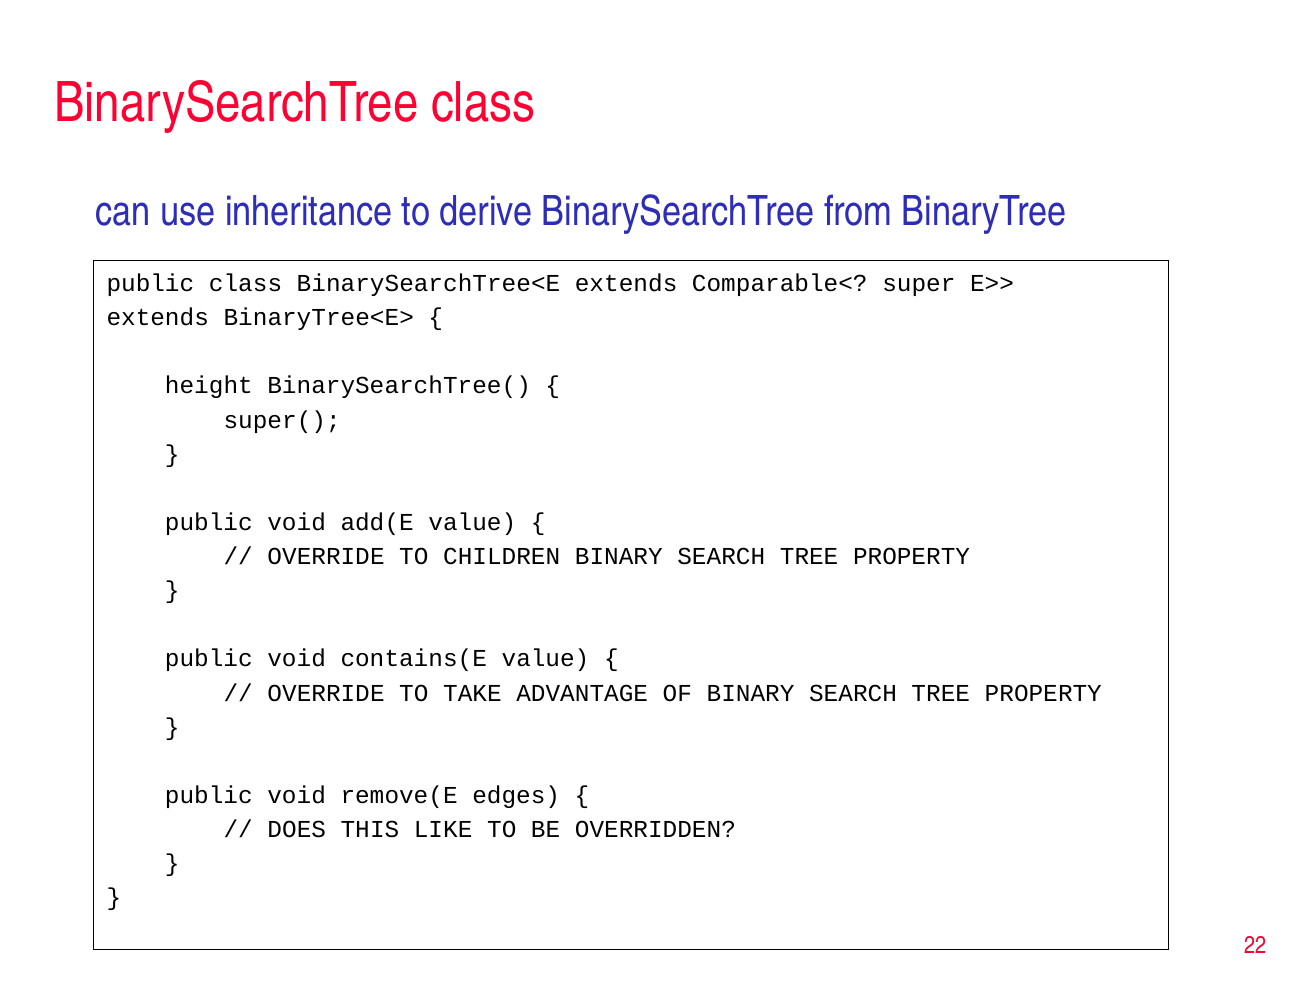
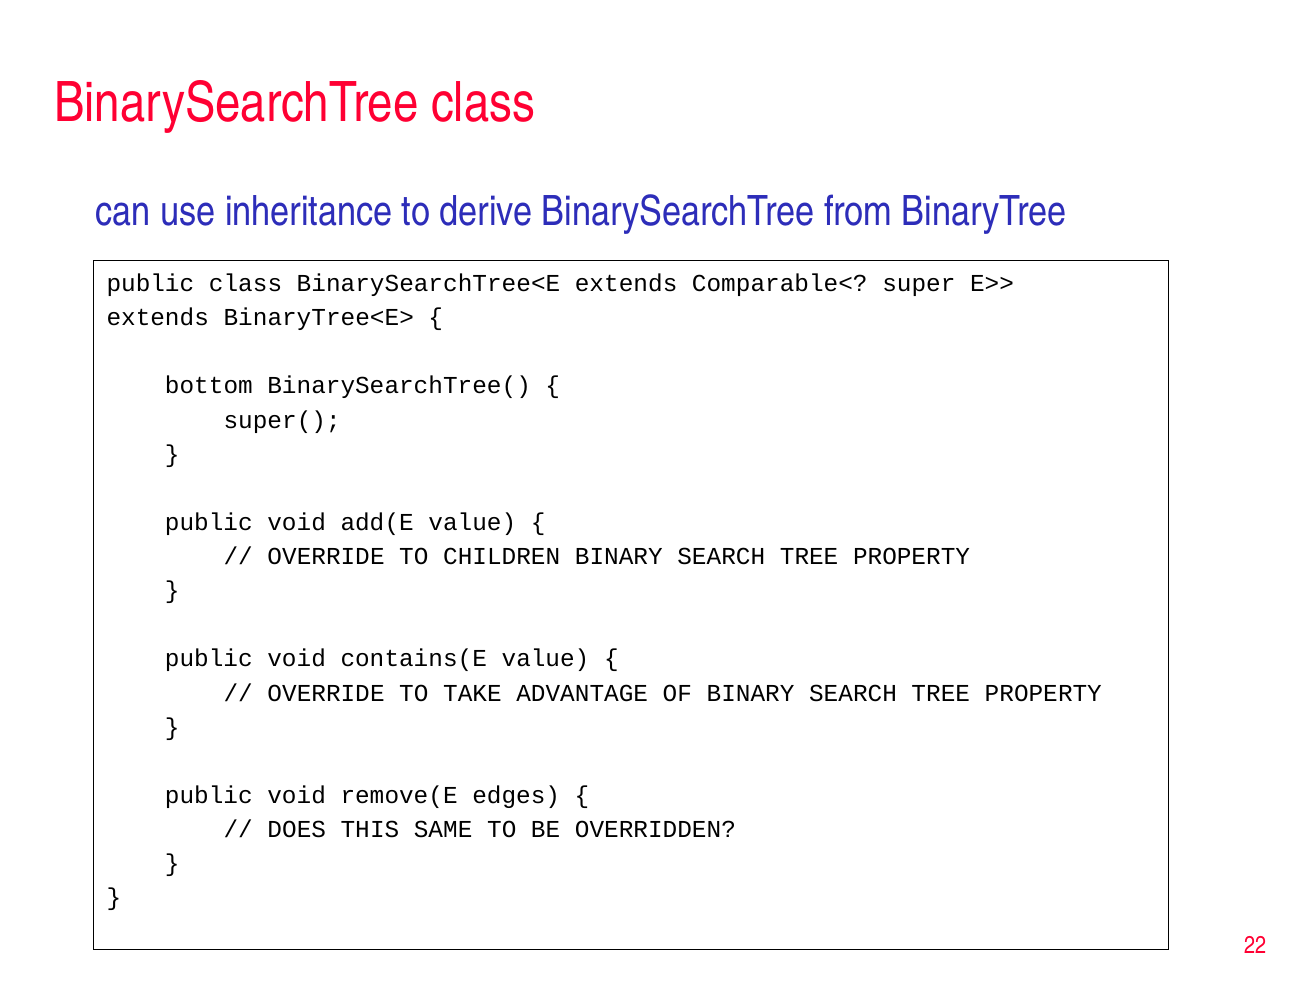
height: height -> bottom (209, 386)
LIKE: LIKE -> SAME (443, 829)
